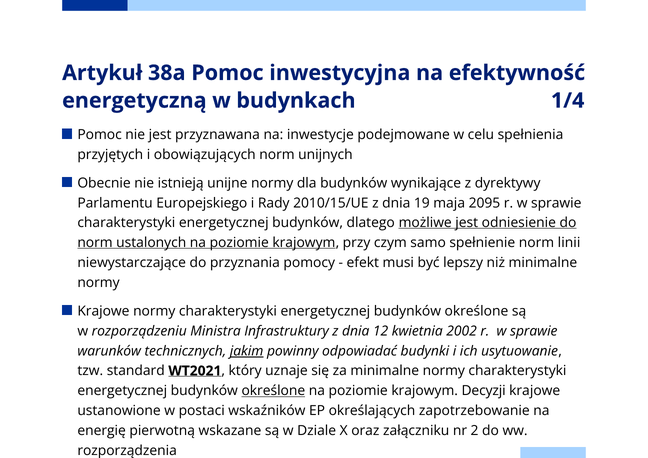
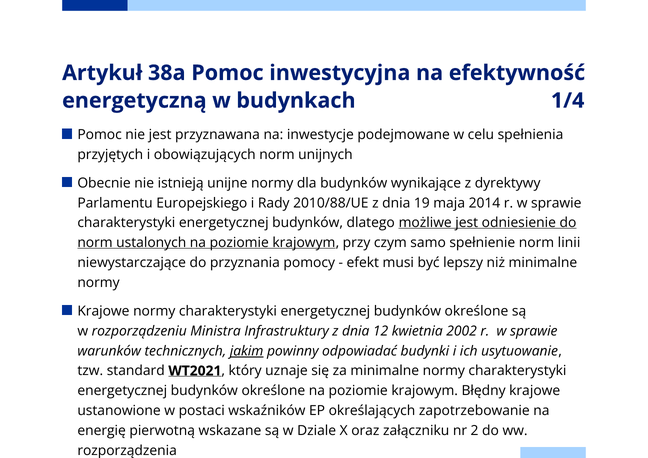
2010/15/UE: 2010/15/UE -> 2010/88/UE (331, 203)
2095: 2095 -> 2014 (484, 203)
określone underline: present -> none (273, 391)
Decyzji: Decyzji -> Błędny (484, 391)
